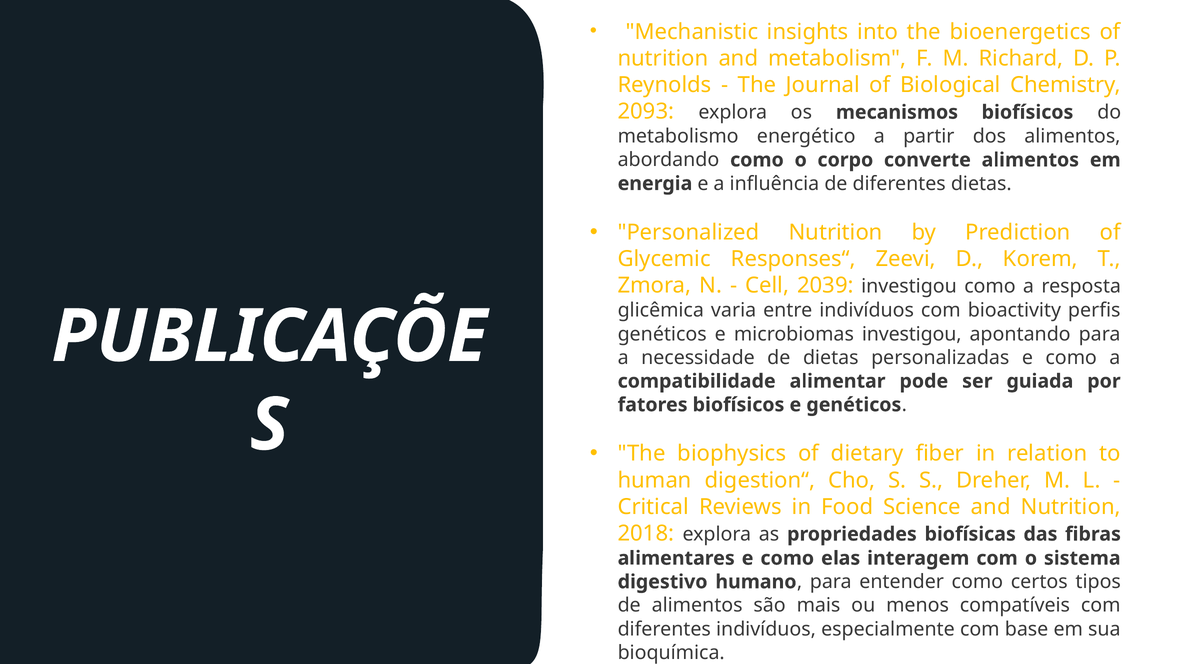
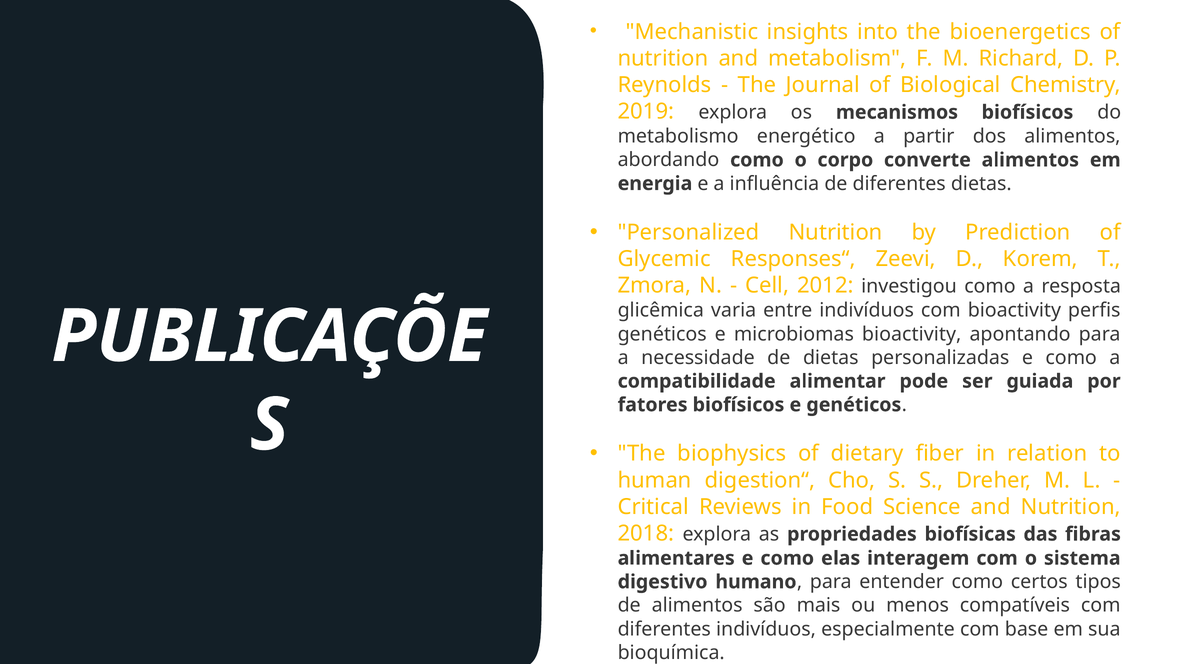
2093: 2093 -> 2019 (646, 111)
2039: 2039 -> 2012 (825, 285)
microbiomas investigou: investigou -> bioactivity (912, 334)
